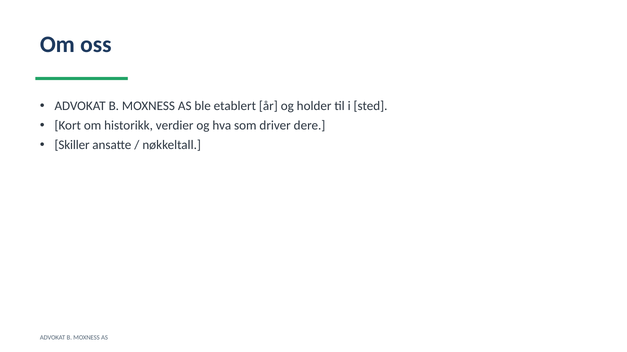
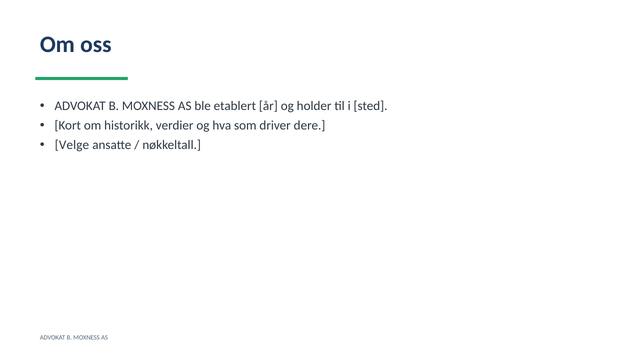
Skiller: Skiller -> Velge (72, 145)
